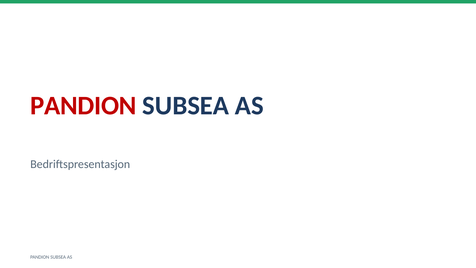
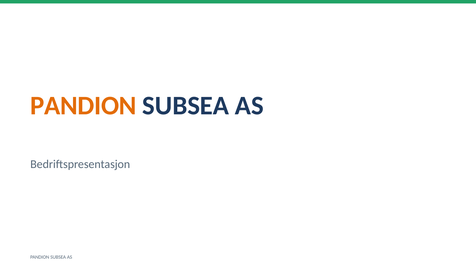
PANDION colour: red -> orange (83, 106)
